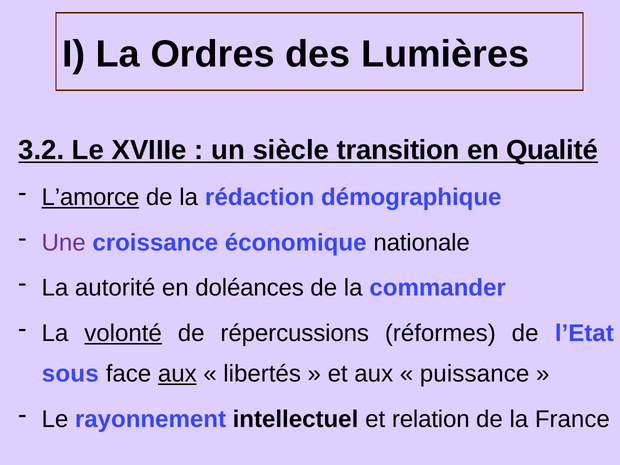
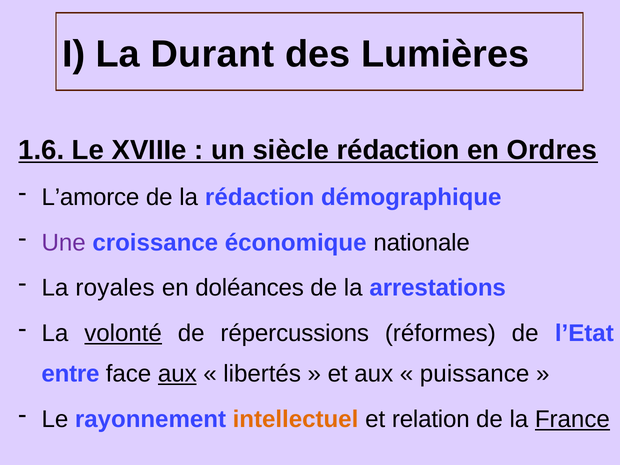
Ordres: Ordres -> Durant (212, 54)
3.2: 3.2 -> 1.6 (41, 150)
siècle transition: transition -> rédaction (398, 150)
Qualité: Qualité -> Ordres (552, 150)
L’amorce underline: present -> none (91, 197)
autorité: autorité -> royales (115, 288)
commander: commander -> arrestations (438, 288)
sous: sous -> entre (70, 374)
intellectuel colour: black -> orange (295, 419)
France underline: none -> present (572, 419)
